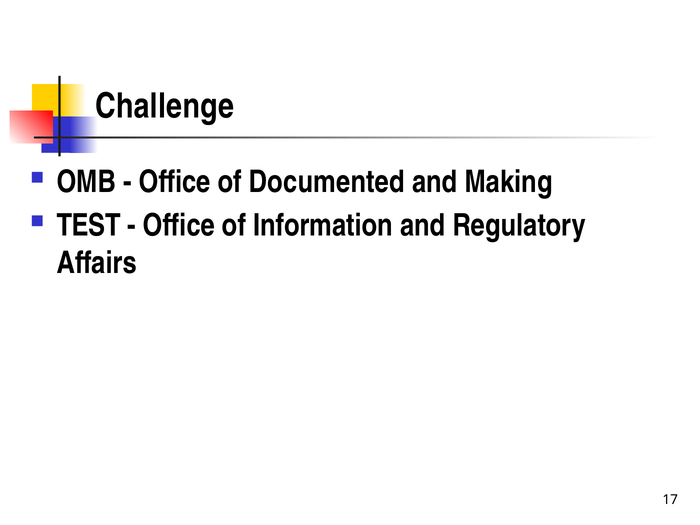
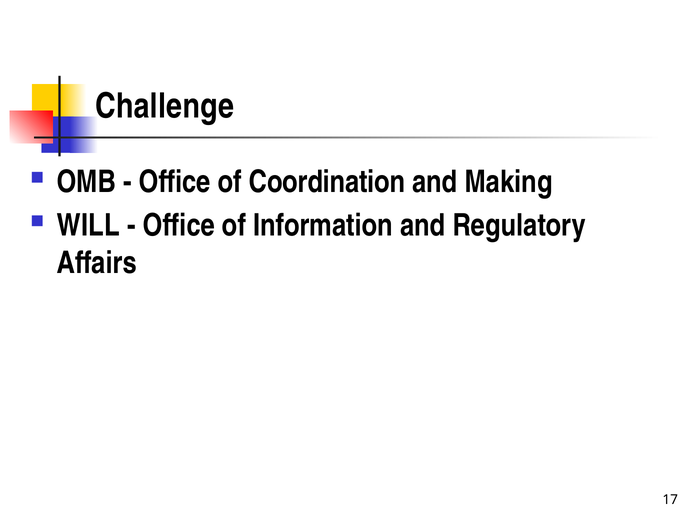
Documented: Documented -> Coordination (327, 182)
TEST: TEST -> WILL (88, 225)
